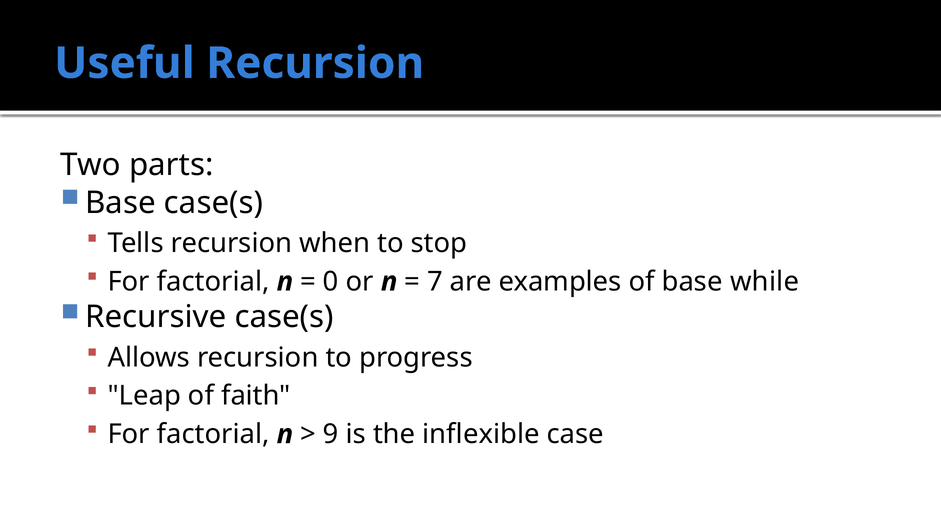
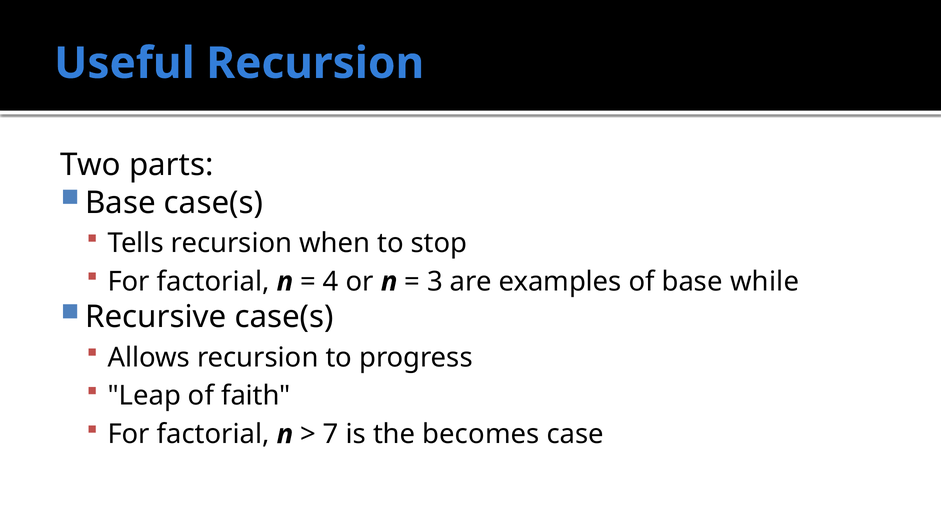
0: 0 -> 4 (331, 282)
7: 7 -> 3 (435, 282)
9: 9 -> 7 (331, 434)
inflexible: inflexible -> becomes (481, 434)
